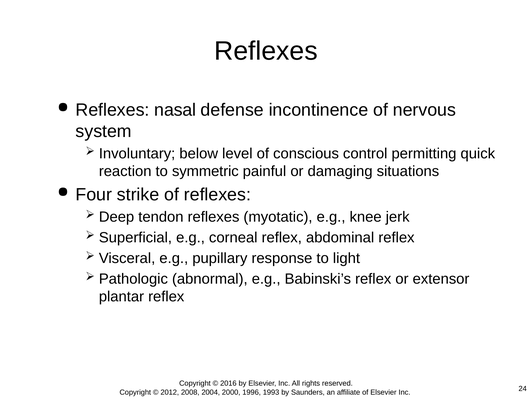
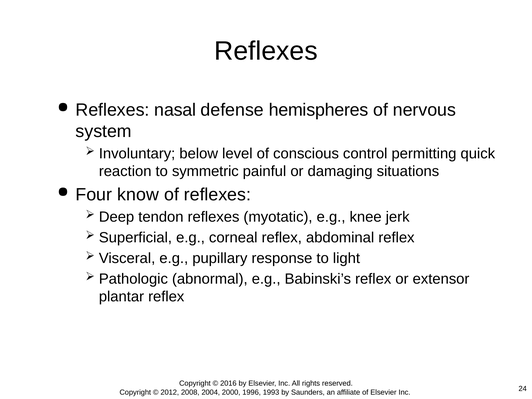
incontinence: incontinence -> hemispheres (319, 110)
strike: strike -> know (138, 195)
